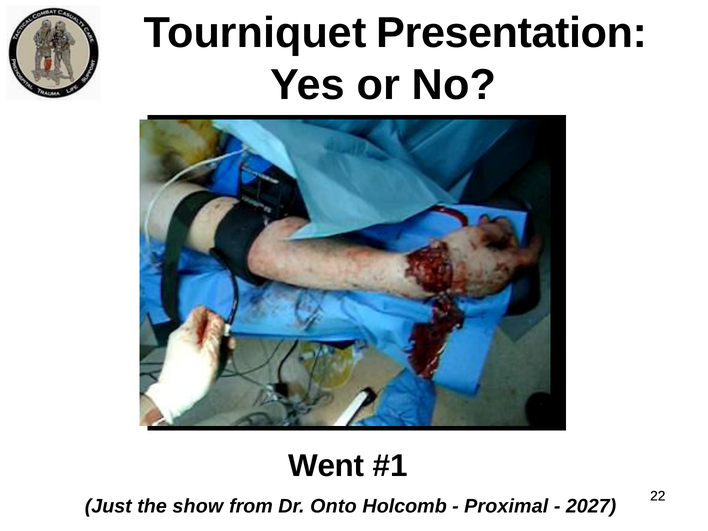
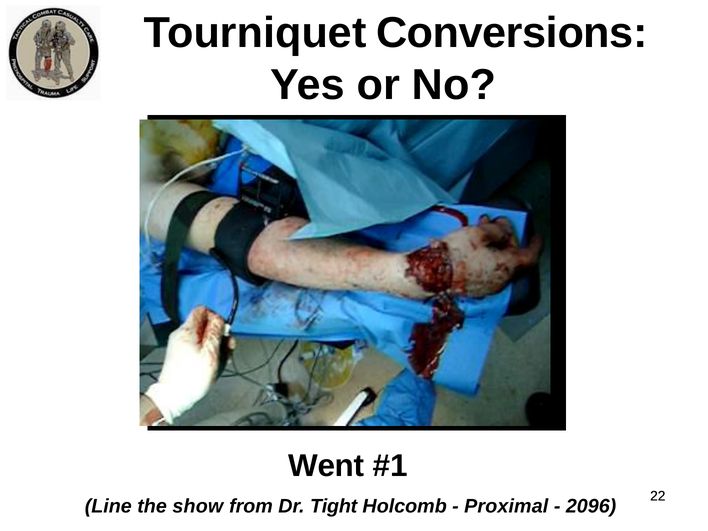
Presentation: Presentation -> Conversions (512, 33)
Just: Just -> Line (108, 506)
Onto: Onto -> Tight (334, 506)
2027: 2027 -> 2096 (591, 506)
